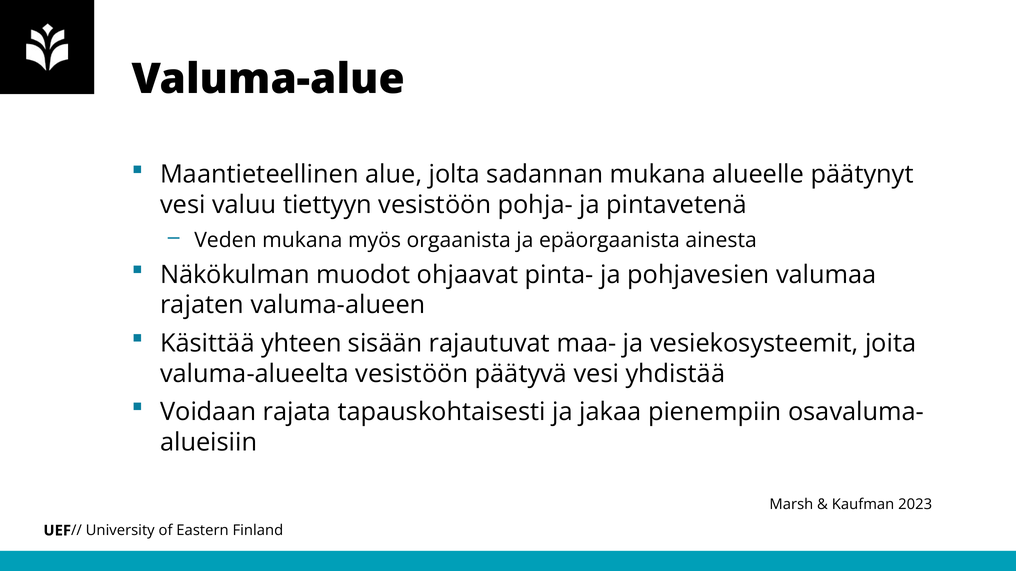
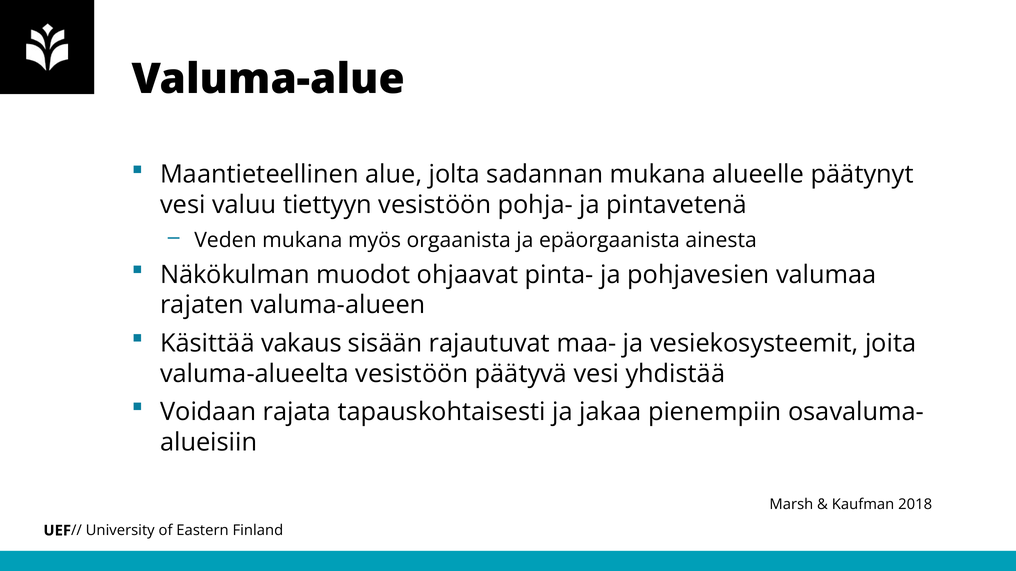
yhteen: yhteen -> vakaus (301, 343)
2023: 2023 -> 2018 (915, 505)
